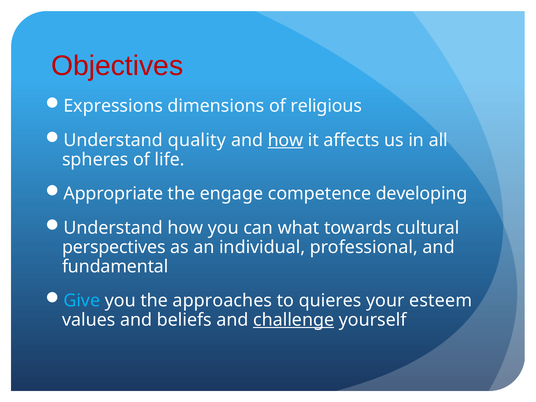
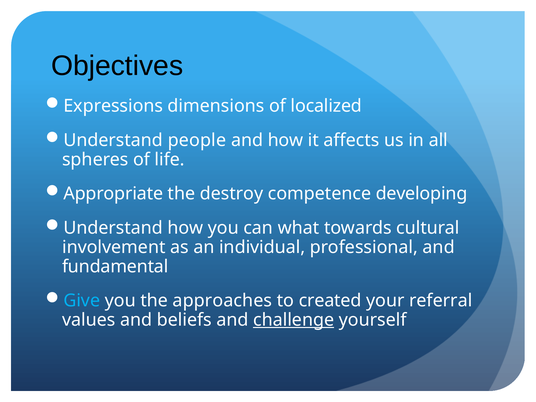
Objectives colour: red -> black (117, 66)
religious: religious -> localized (326, 106)
quality: quality -> people (197, 140)
how underline: present -> none (286, 140)
engage: engage -> destroy (231, 194)
perspectives: perspectives -> involvement (114, 247)
quieres: quieres -> created (330, 301)
esteem: esteem -> referral (441, 301)
